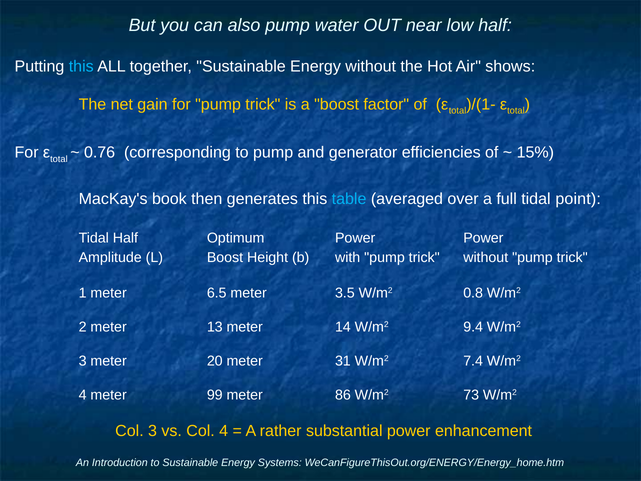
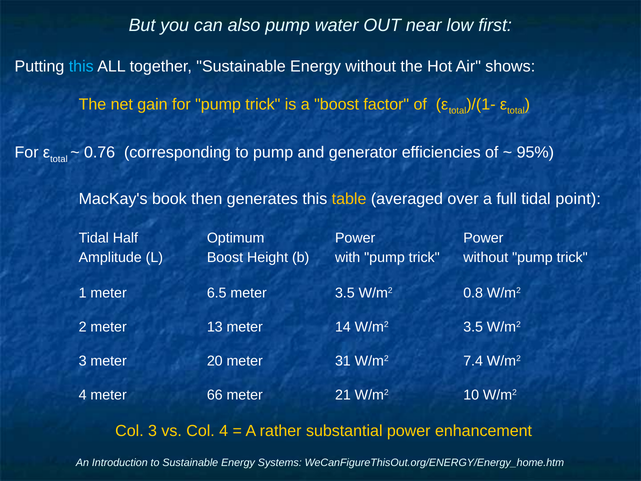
low half: half -> first (495, 25)
15%: 15% -> 95% (535, 153)
table colour: light blue -> yellow (349, 199)
W/m2 9.4: 9.4 -> 3.5 (473, 327)
99: 99 -> 66 (215, 395)
86: 86 -> 21 (343, 395)
73: 73 -> 10 (471, 395)
